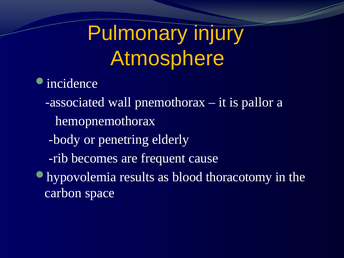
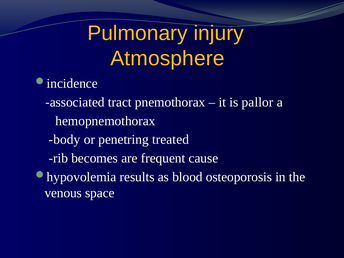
wall: wall -> tract (120, 102)
elderly: elderly -> treated (171, 140)
thoracotomy: thoracotomy -> osteoporosis (239, 177)
carbon: carbon -> venous (63, 193)
